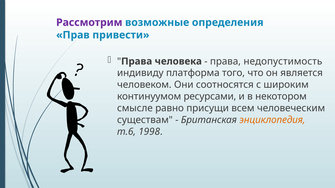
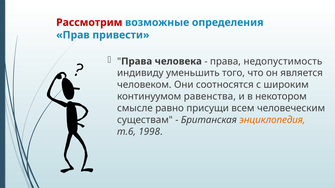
Рассмотрим colour: purple -> red (89, 23)
платформа: платформа -> уменьшить (193, 73)
ресурсами: ресурсами -> равенства (210, 97)
